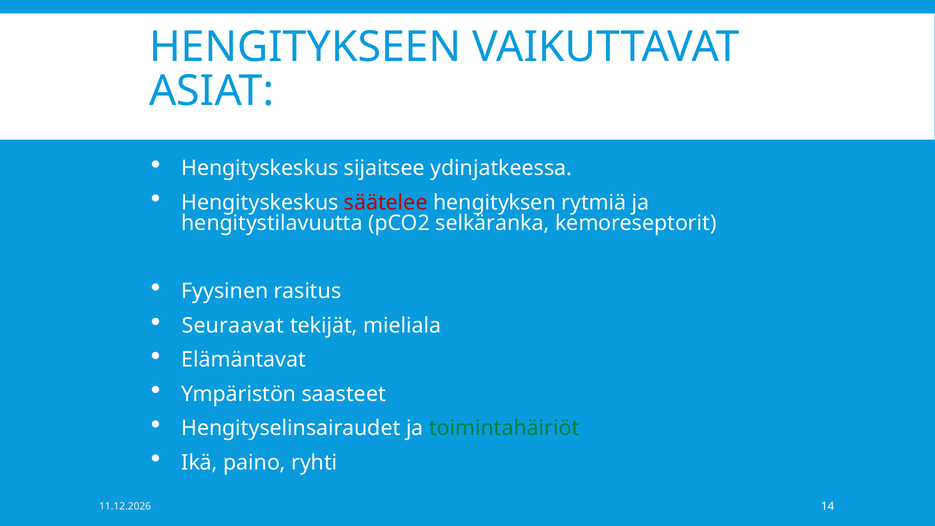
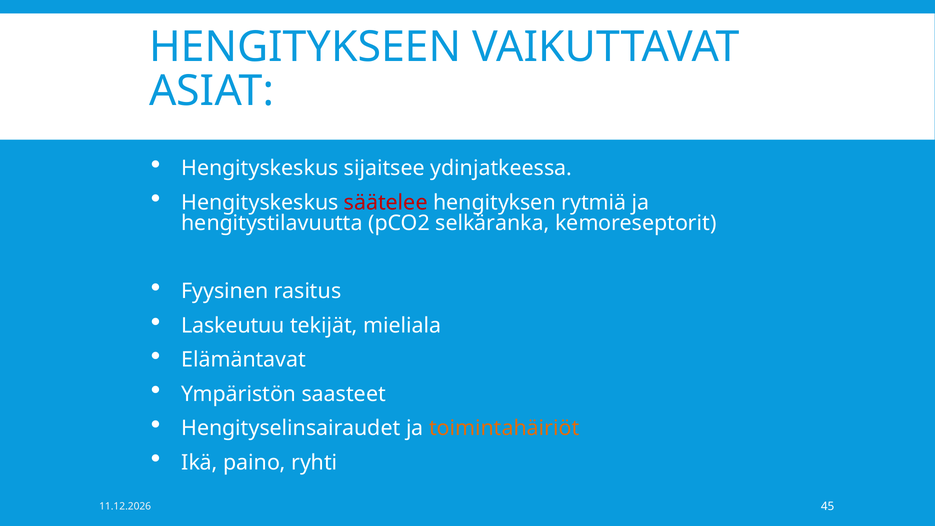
Seuraavat: Seuraavat -> Laskeutuu (233, 326)
toimintahäiriöt colour: green -> orange (504, 428)
14: 14 -> 45 (828, 507)
